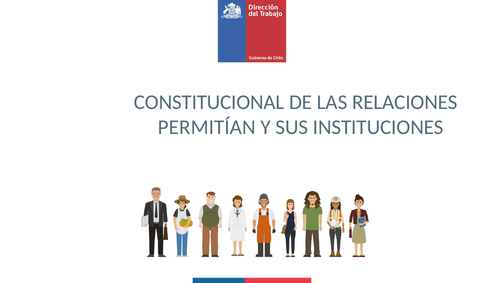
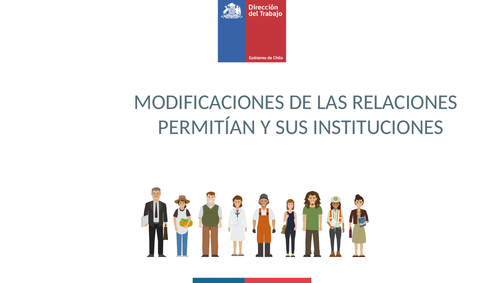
CONSTITUCIONAL: CONSTITUCIONAL -> MODIFICACIONES (209, 102)
